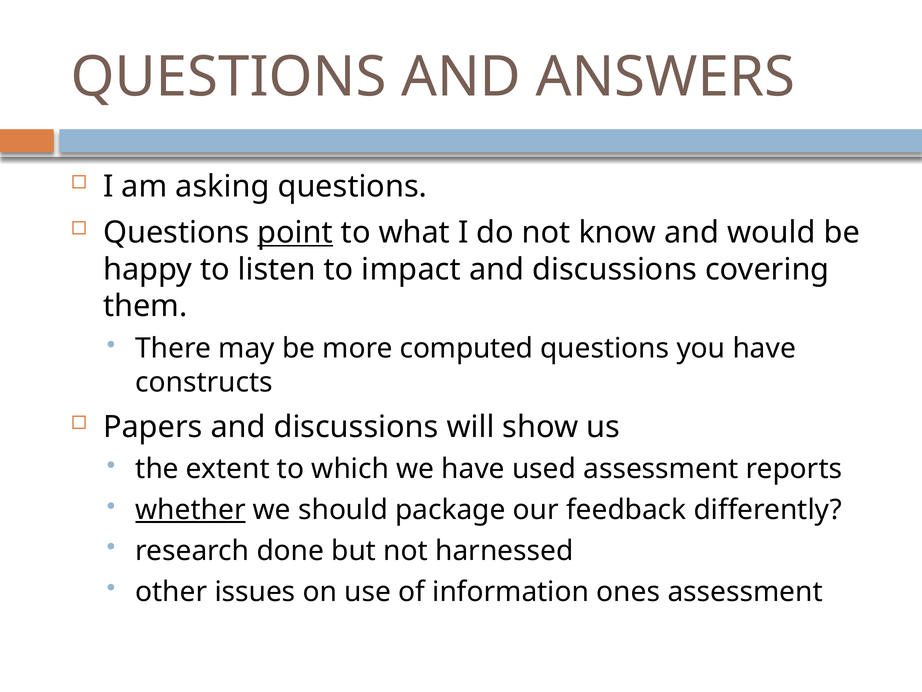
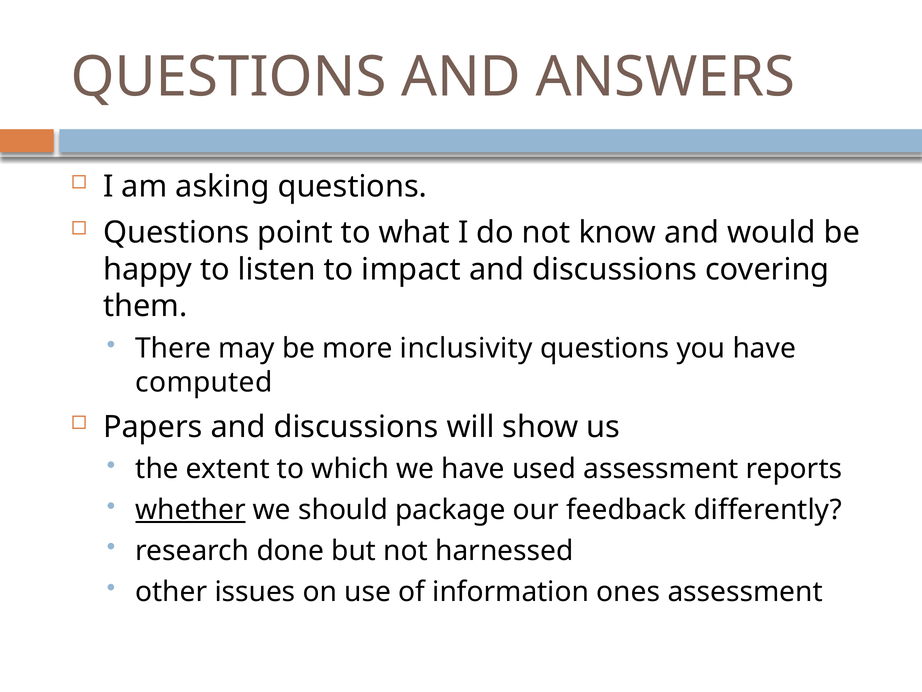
point underline: present -> none (295, 232)
computed: computed -> inclusivity (466, 348)
constructs: constructs -> computed (204, 382)
